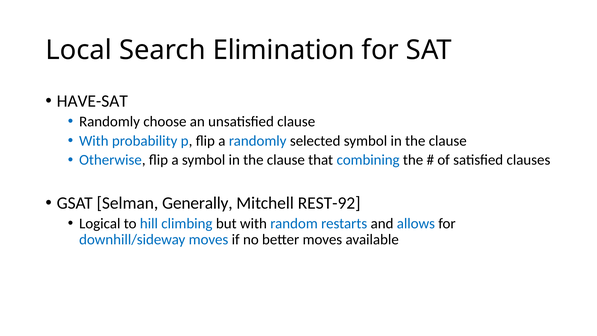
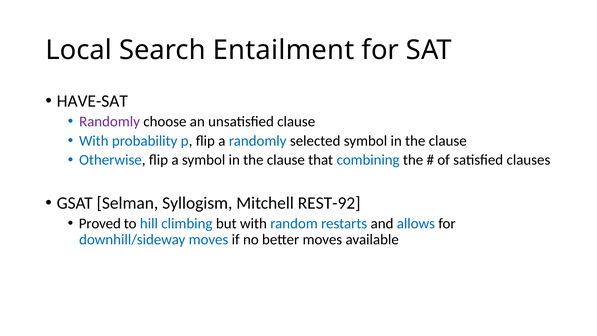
Elimination: Elimination -> Entailment (284, 50)
Randomly colour: black -> purple (110, 122)
Generally: Generally -> Syllogism (197, 203)
Logical: Logical -> Proved (100, 223)
